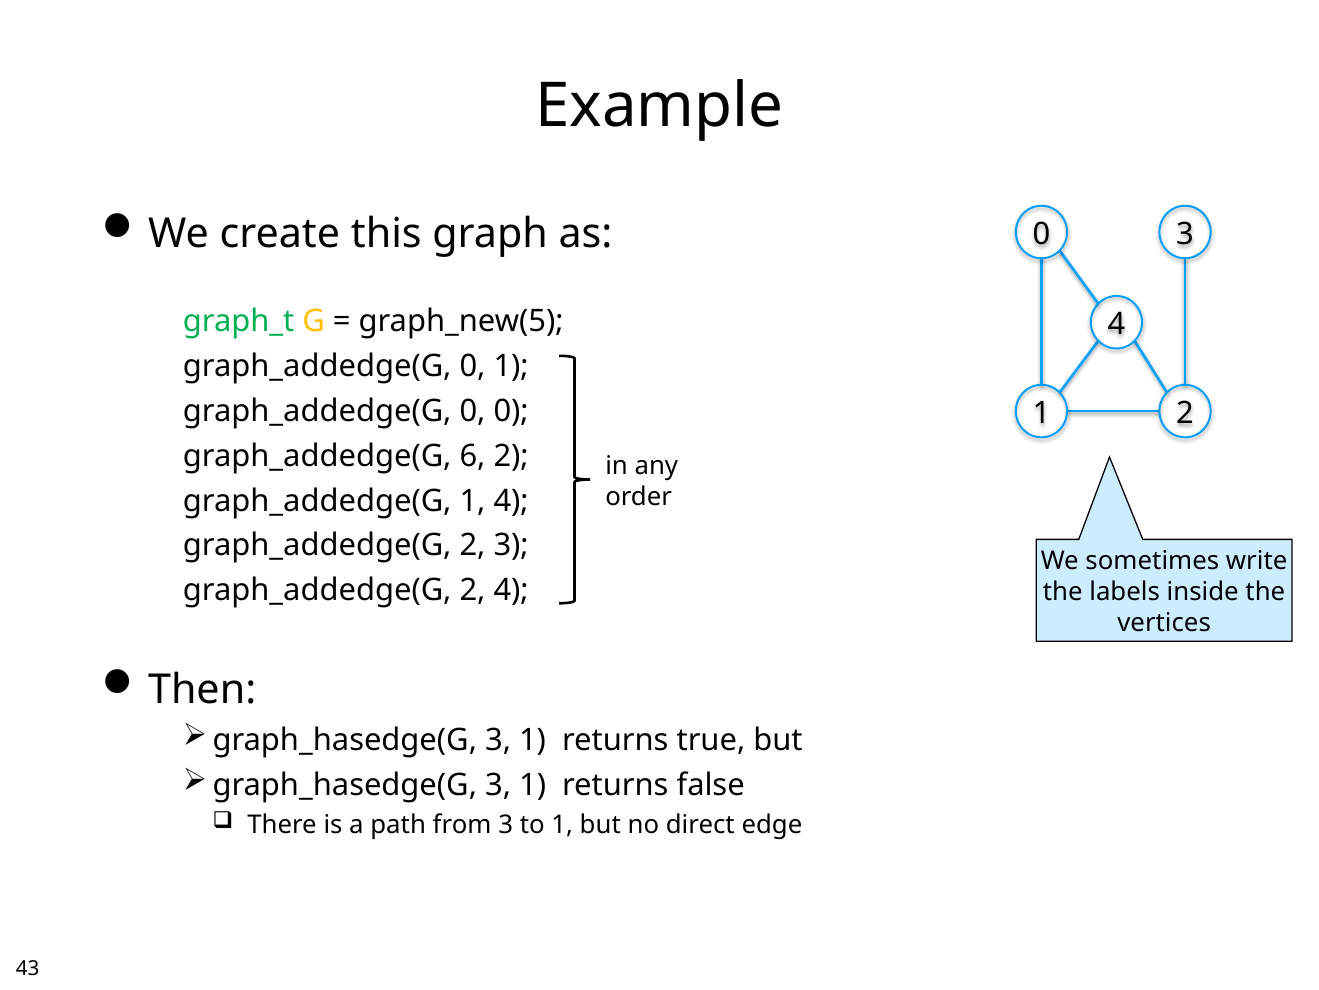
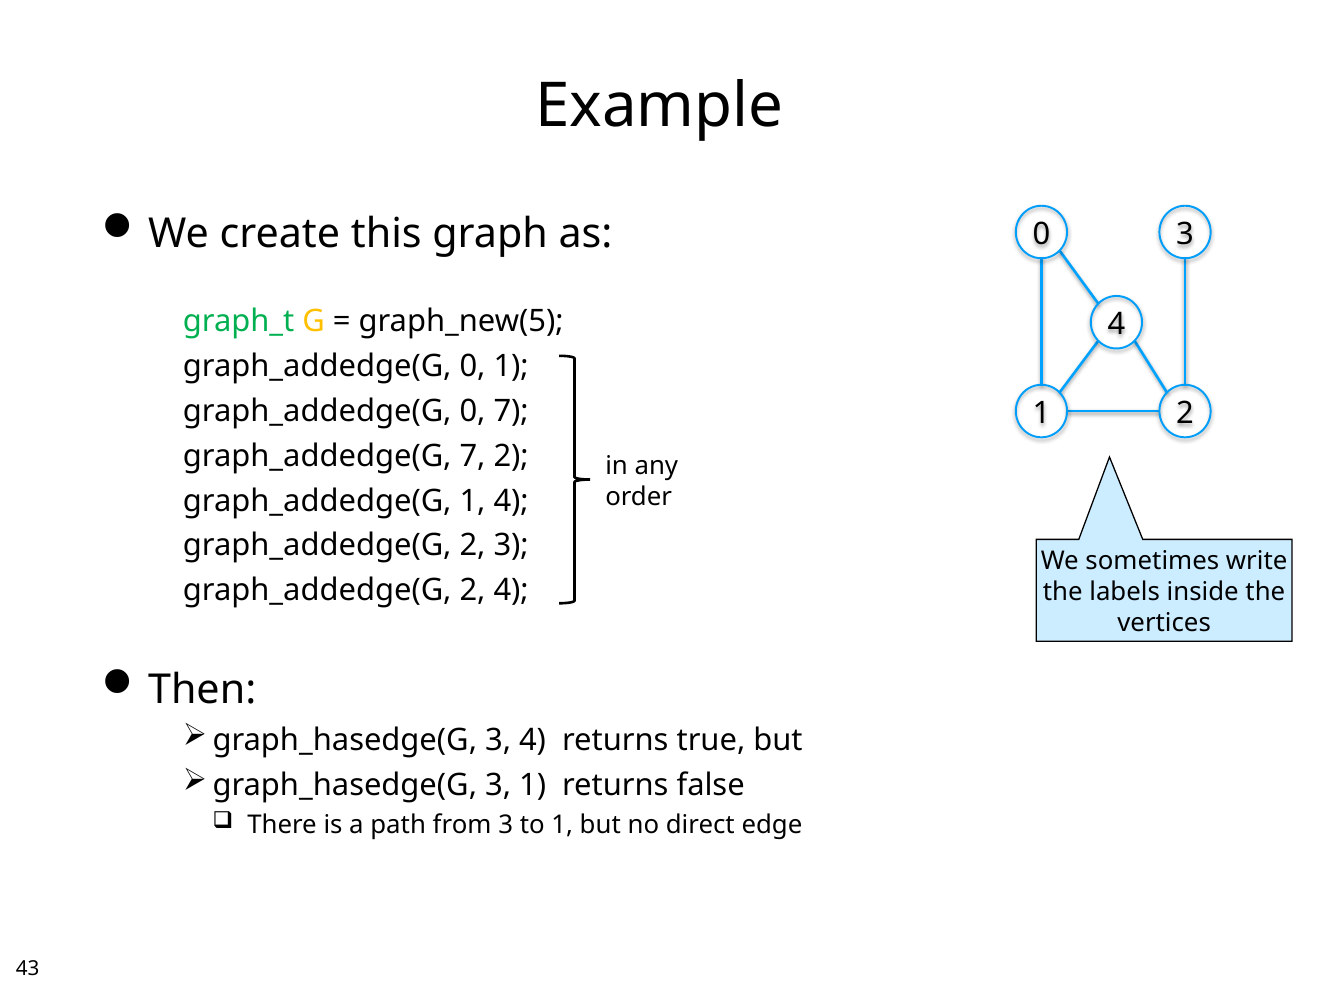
0 0: 0 -> 7 (511, 411)
graph_addedge(G 6: 6 -> 7 (473, 456)
1: 1 -> 4 (533, 740)
